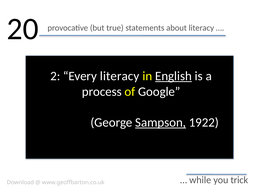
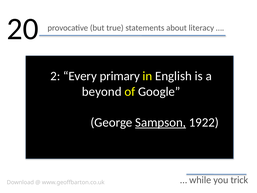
Every literacy: literacy -> primary (120, 76)
English underline: present -> none (173, 76)
process: process -> beyond (102, 91)
